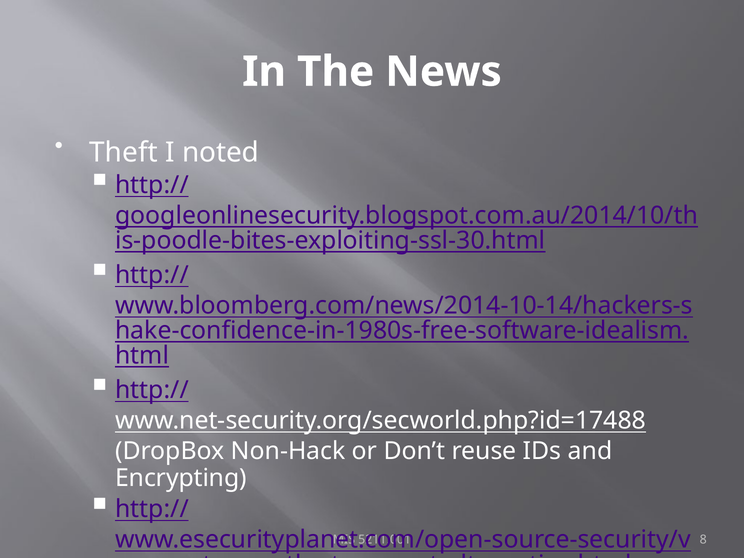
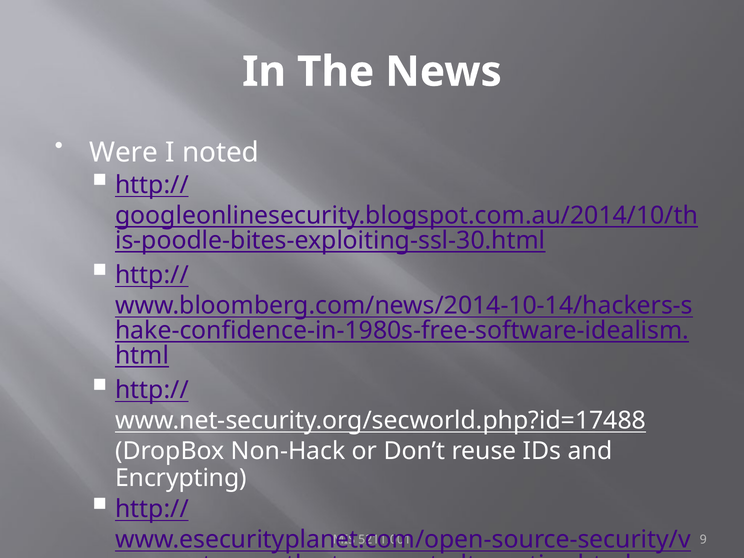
Theft: Theft -> Were (124, 153)
8: 8 -> 9 (703, 540)
